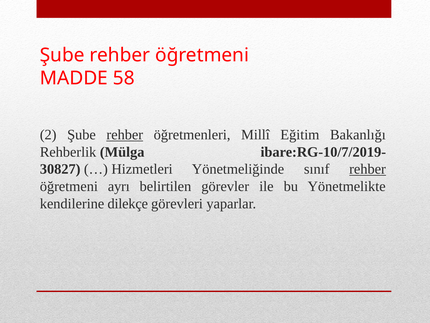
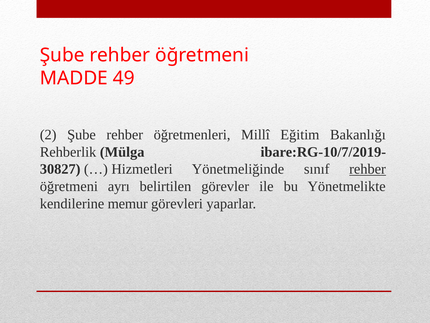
58: 58 -> 49 (124, 78)
rehber underline: present -> none (125, 135)
dilekçe: dilekçe -> memur (128, 203)
